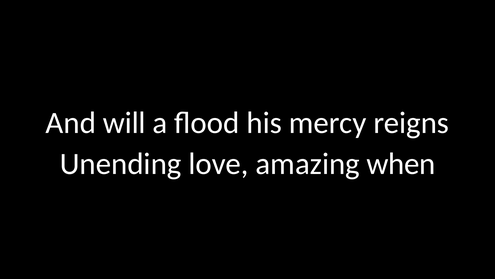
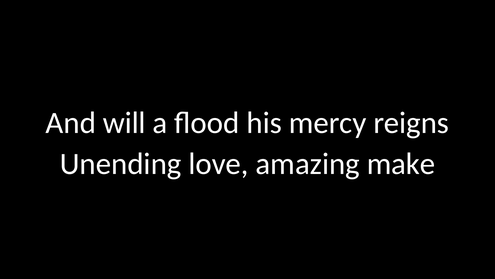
when: when -> make (401, 164)
